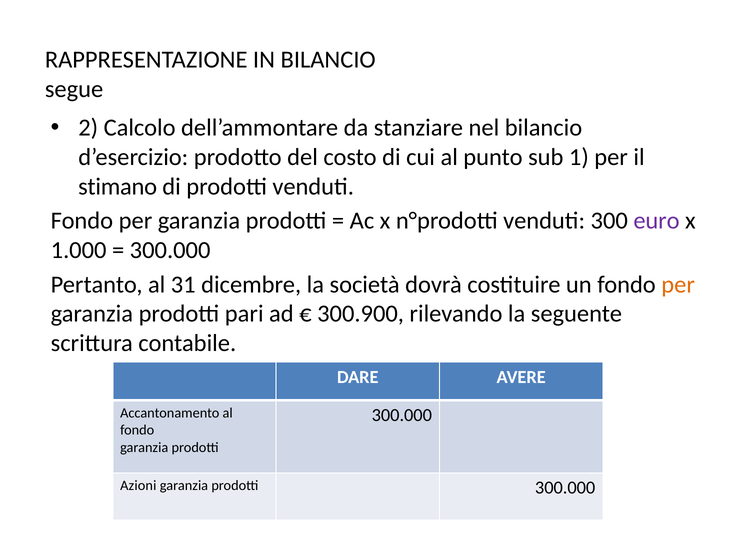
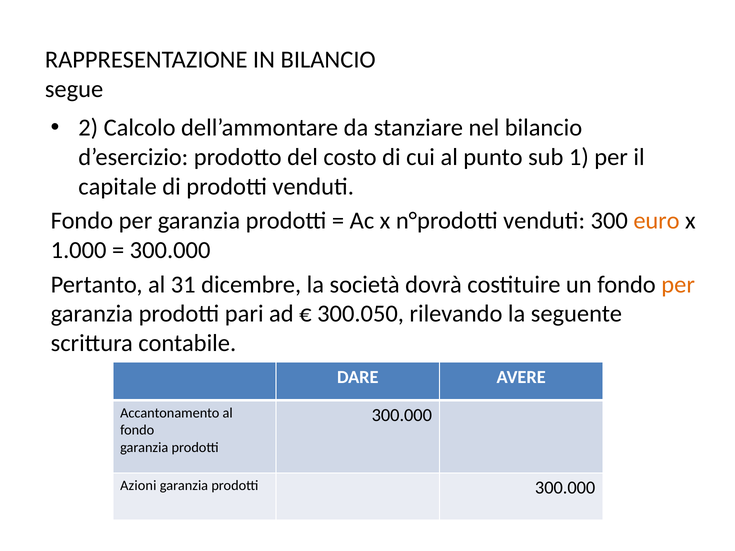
stimano: stimano -> capitale (118, 187)
euro colour: purple -> orange (656, 221)
300.900: 300.900 -> 300.050 (361, 314)
